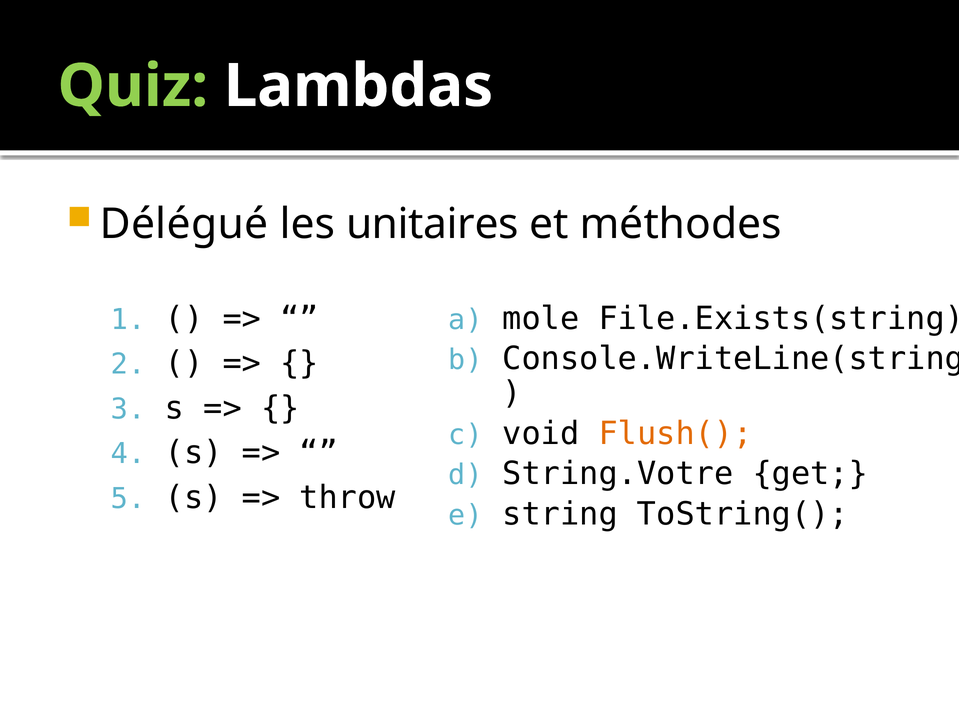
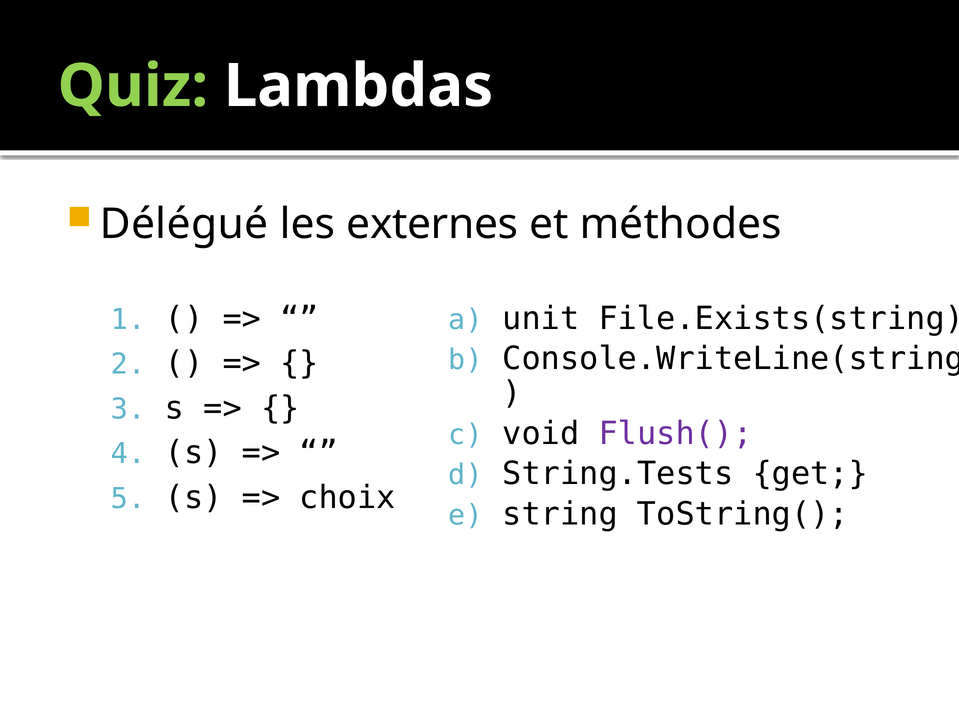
unitaires: unitaires -> externes (432, 224)
mole: mole -> unit (541, 319)
Flush( colour: orange -> purple (676, 434)
String.Votre: String.Votre -> String.Tests (618, 474)
throw: throw -> choix (348, 498)
